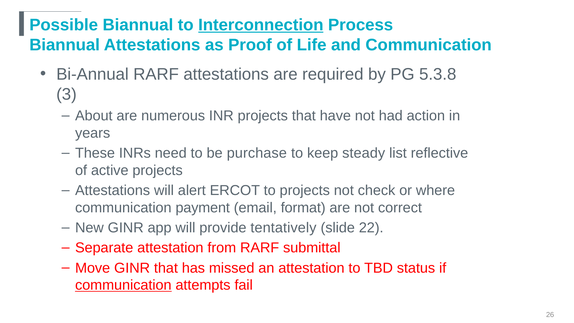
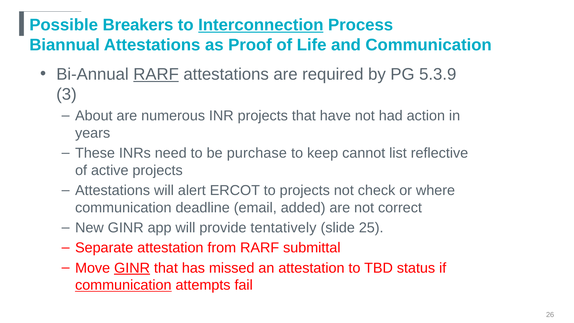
Possible Biannual: Biannual -> Breakers (138, 25)
RARF underline: none -> present (156, 74)
5.3.8: 5.3.8 -> 5.3.9 (438, 74)
steady: steady -> cannot (364, 153)
payment: payment -> deadline (203, 208)
format: format -> added (303, 208)
22: 22 -> 25 (371, 228)
GINR underline: none -> present (132, 268)
